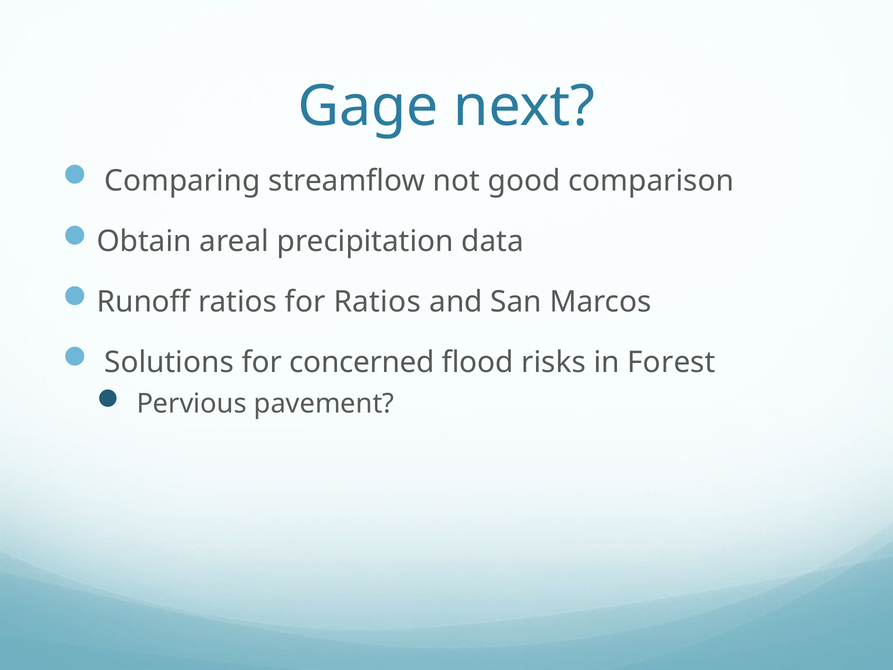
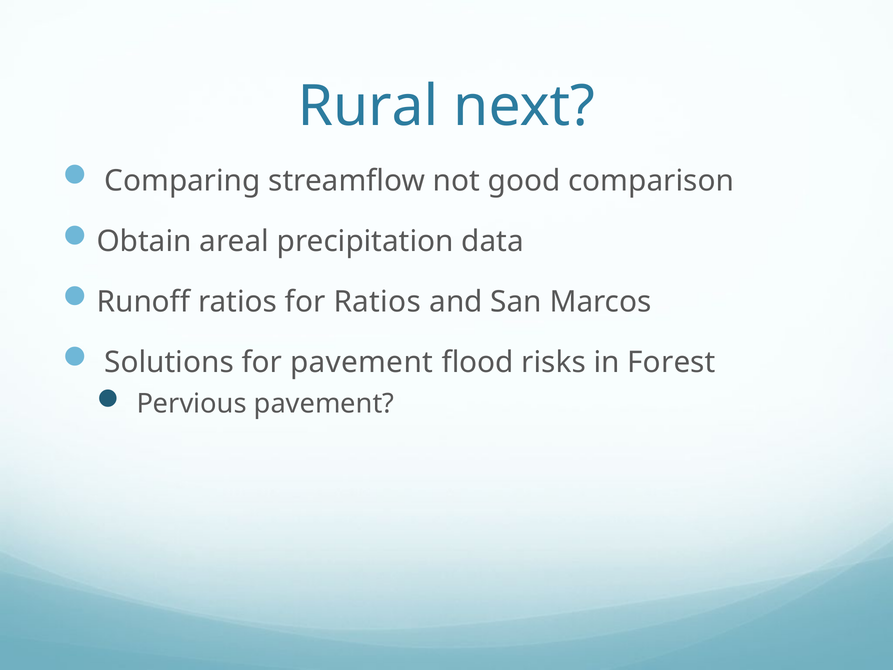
Gage: Gage -> Rural (368, 106)
for concerned: concerned -> pavement (362, 362)
